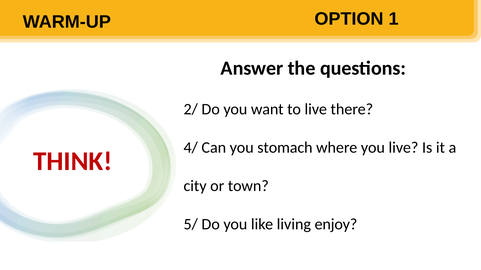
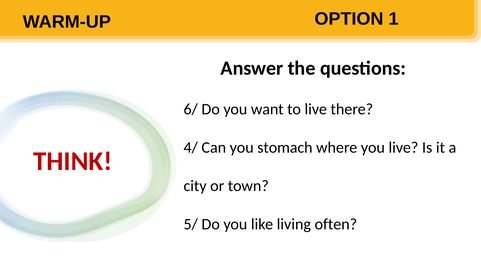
2/: 2/ -> 6/ (191, 109)
enjoy: enjoy -> often (336, 225)
